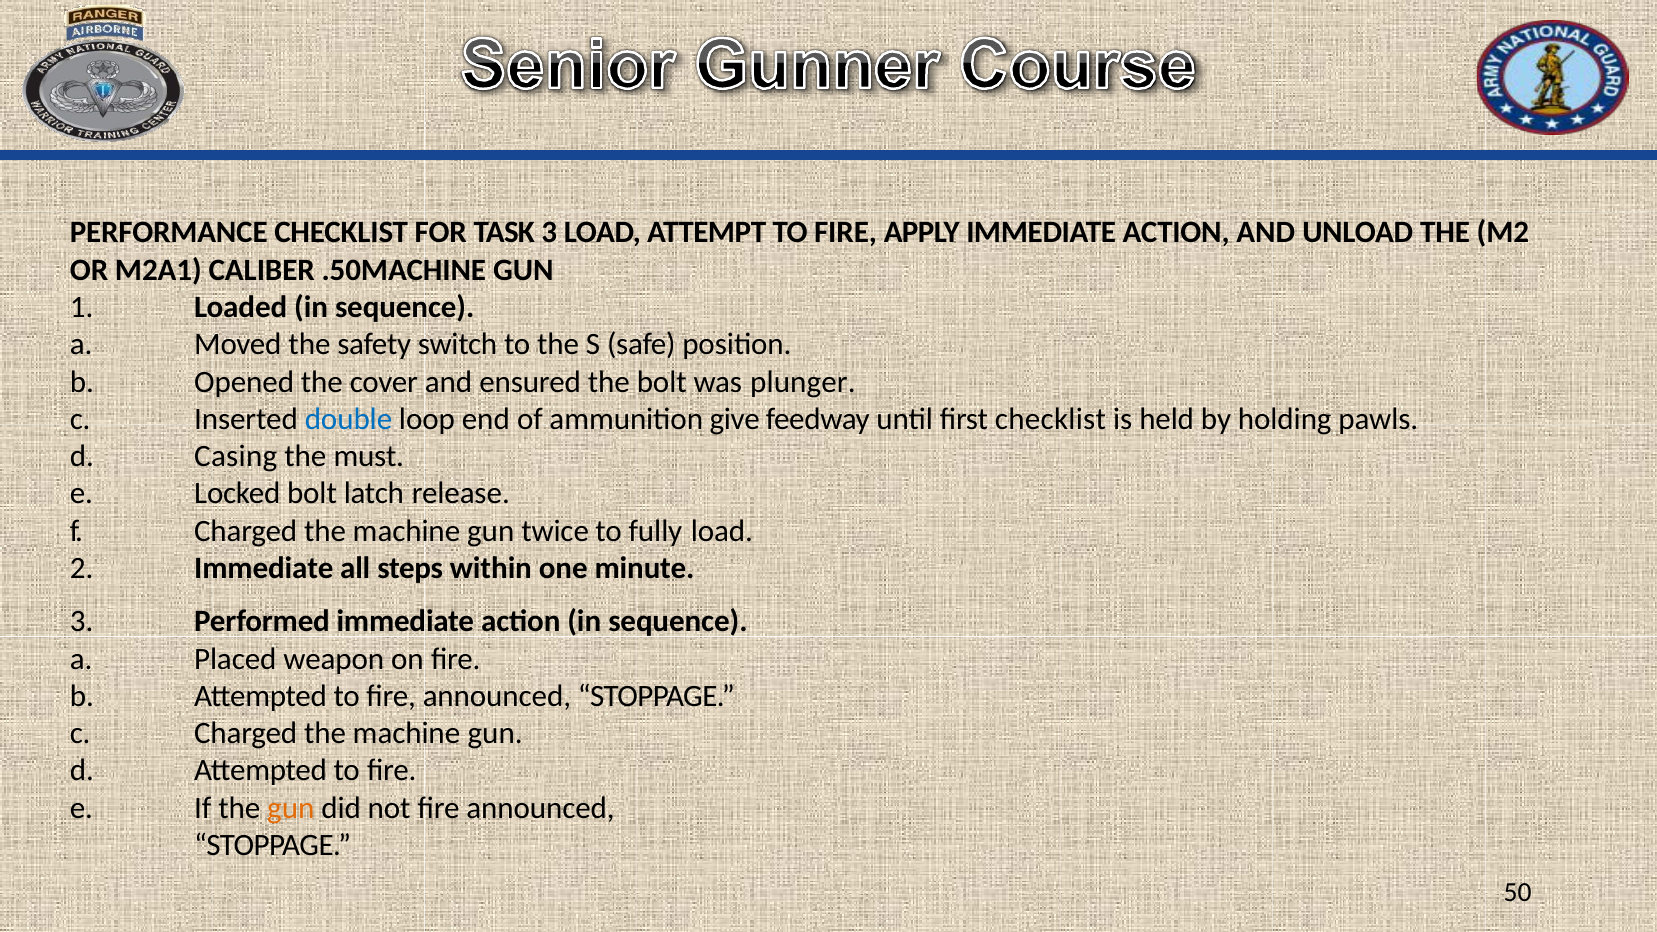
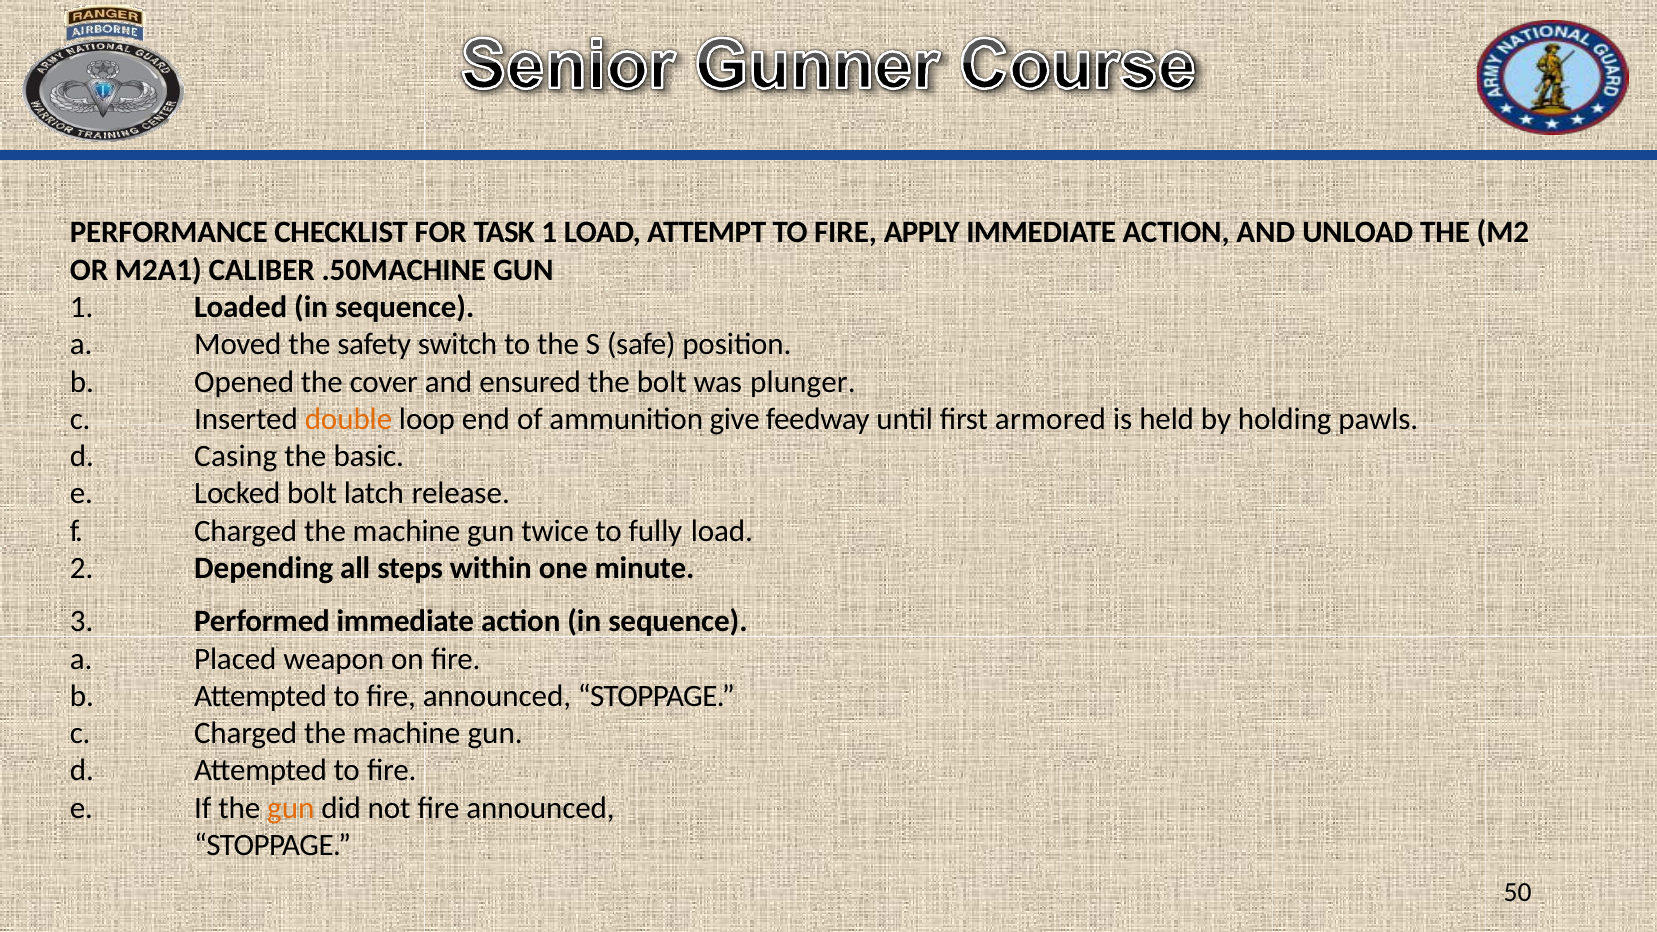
TASK 3: 3 -> 1 (549, 233)
double colour: blue -> orange (348, 419)
first checklist: checklist -> armored (1050, 419)
must: must -> basic (369, 456)
Immediate: Immediate -> Depending (264, 568)
